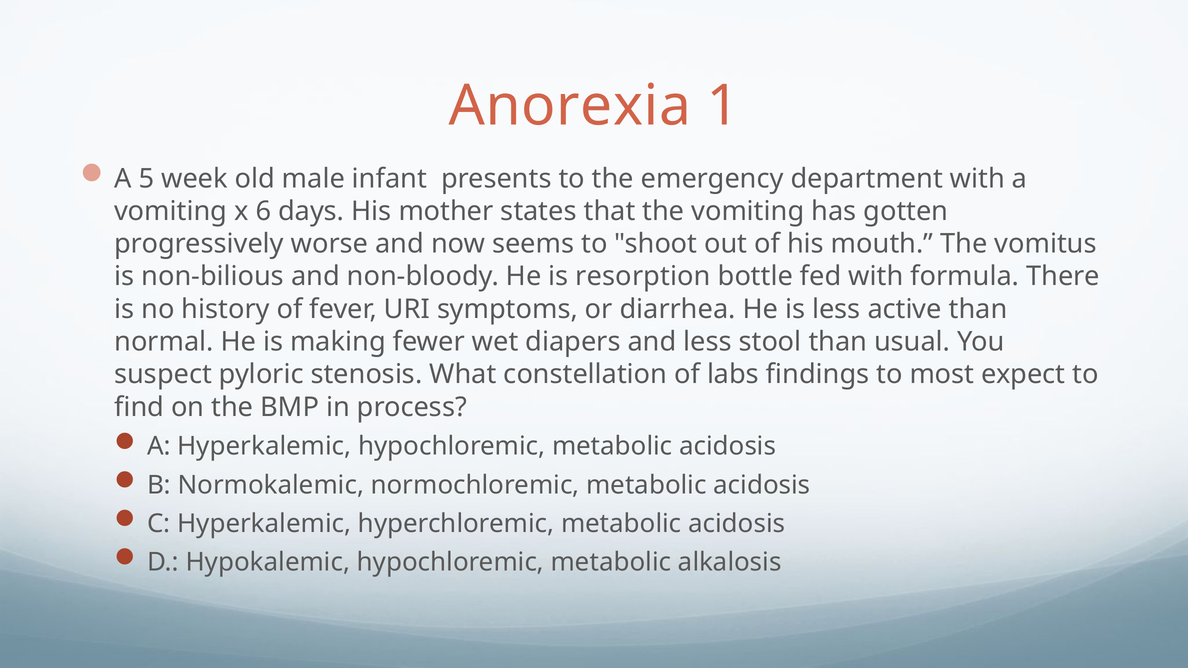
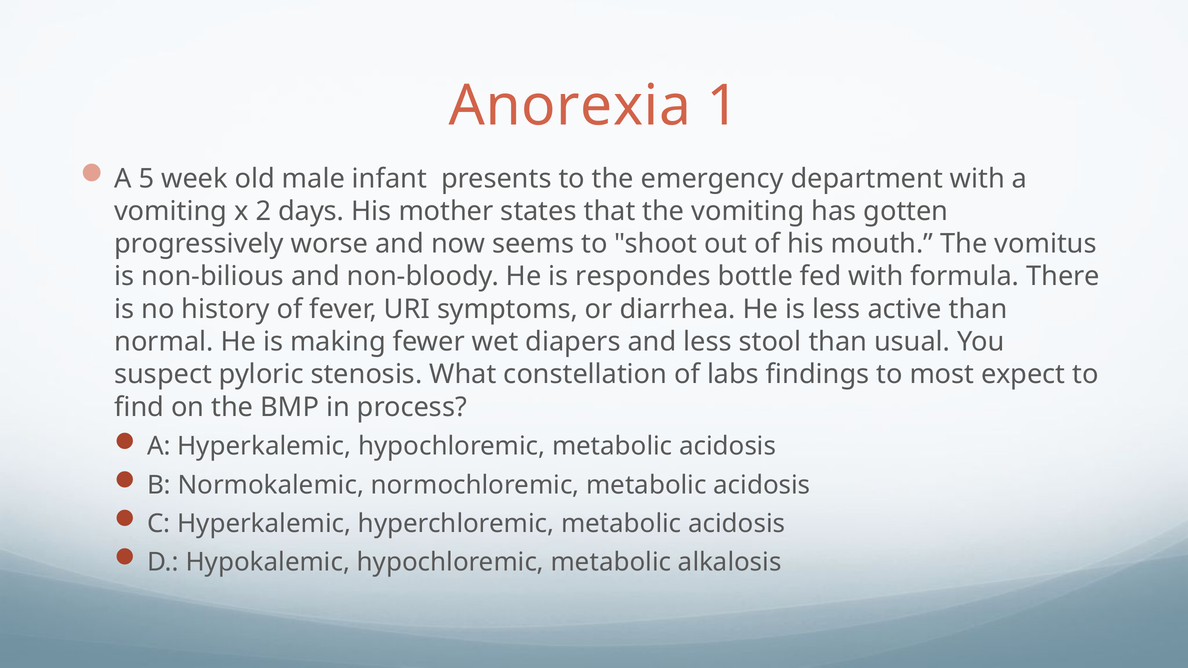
6: 6 -> 2 (263, 211)
resorption: resorption -> respondes (643, 277)
